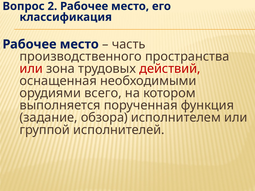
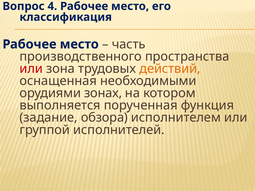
2: 2 -> 4 (52, 6)
действий colour: red -> orange (170, 69)
всего: всего -> зонах (103, 93)
